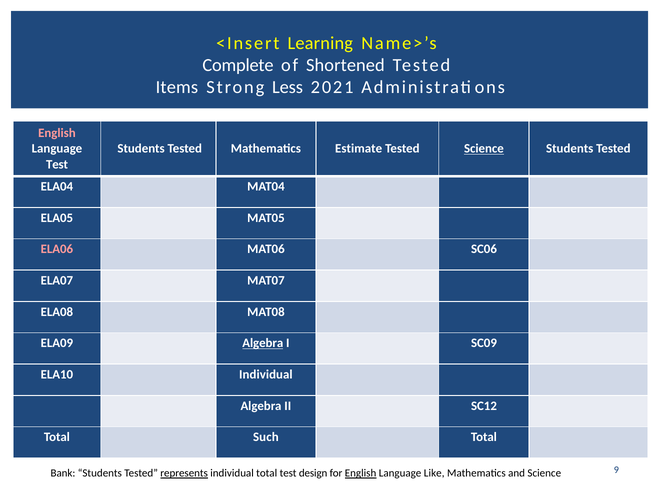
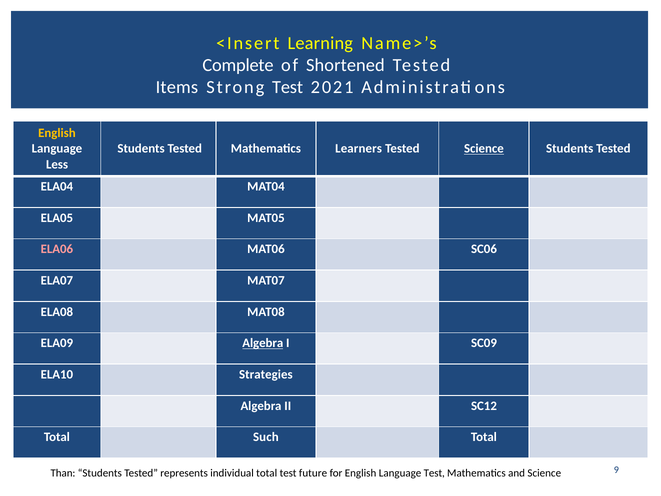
Strong Less: Less -> Test (288, 87)
English colour: pink -> yellow (57, 133)
Estimate: Estimate -> Learners (359, 149)
Test: Test -> Less (57, 164)
ELA10 Individual: Individual -> Strategies (266, 374)
Bank: Bank -> Than (63, 473)
represents underline: present -> none (184, 473)
design: design -> future (313, 473)
English underline: present -> none (361, 473)
Language Like: Like -> Test (434, 473)
